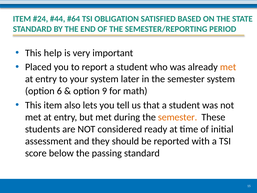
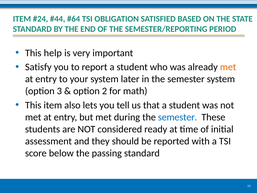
Placed: Placed -> Satisfy (38, 67)
6: 6 -> 3 (59, 91)
9: 9 -> 2 (104, 91)
semester colour: orange -> blue (178, 117)
